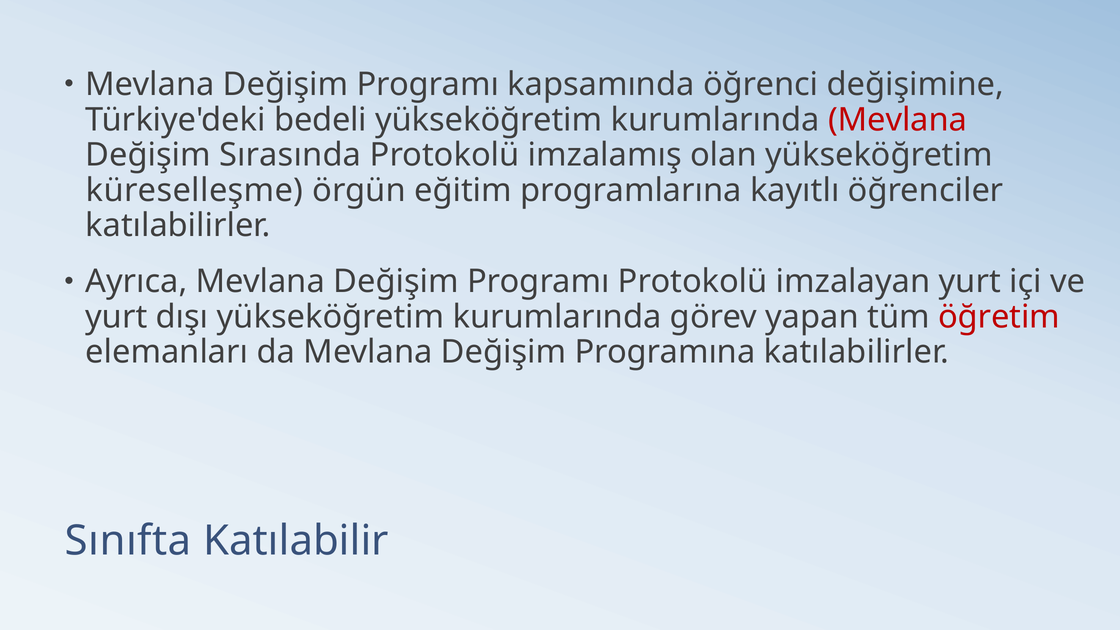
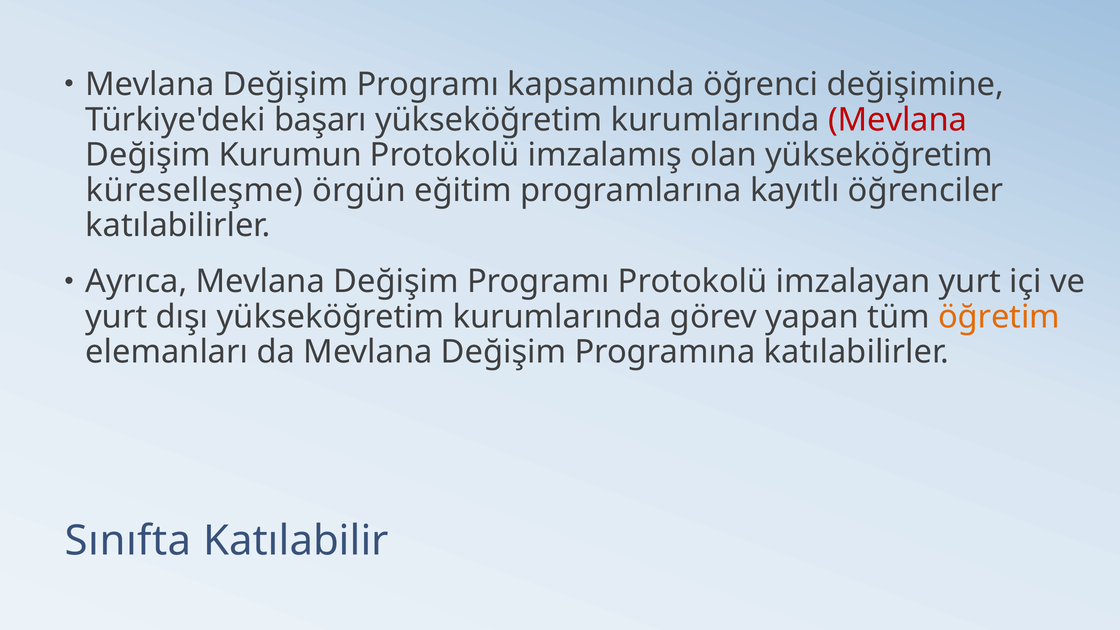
bedeli: bedeli -> başarı (321, 120)
Sırasında: Sırasında -> Kurumun (290, 155)
öğretim colour: red -> orange (999, 317)
